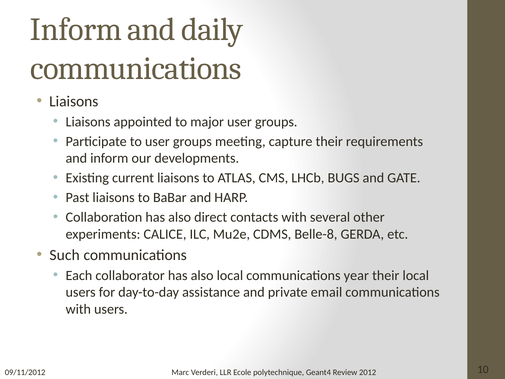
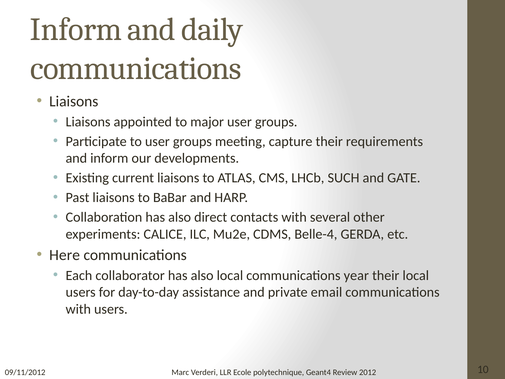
BUGS: BUGS -> SUCH (344, 178)
Belle-8: Belle-8 -> Belle-4 (316, 234)
Such: Such -> Here (65, 255)
